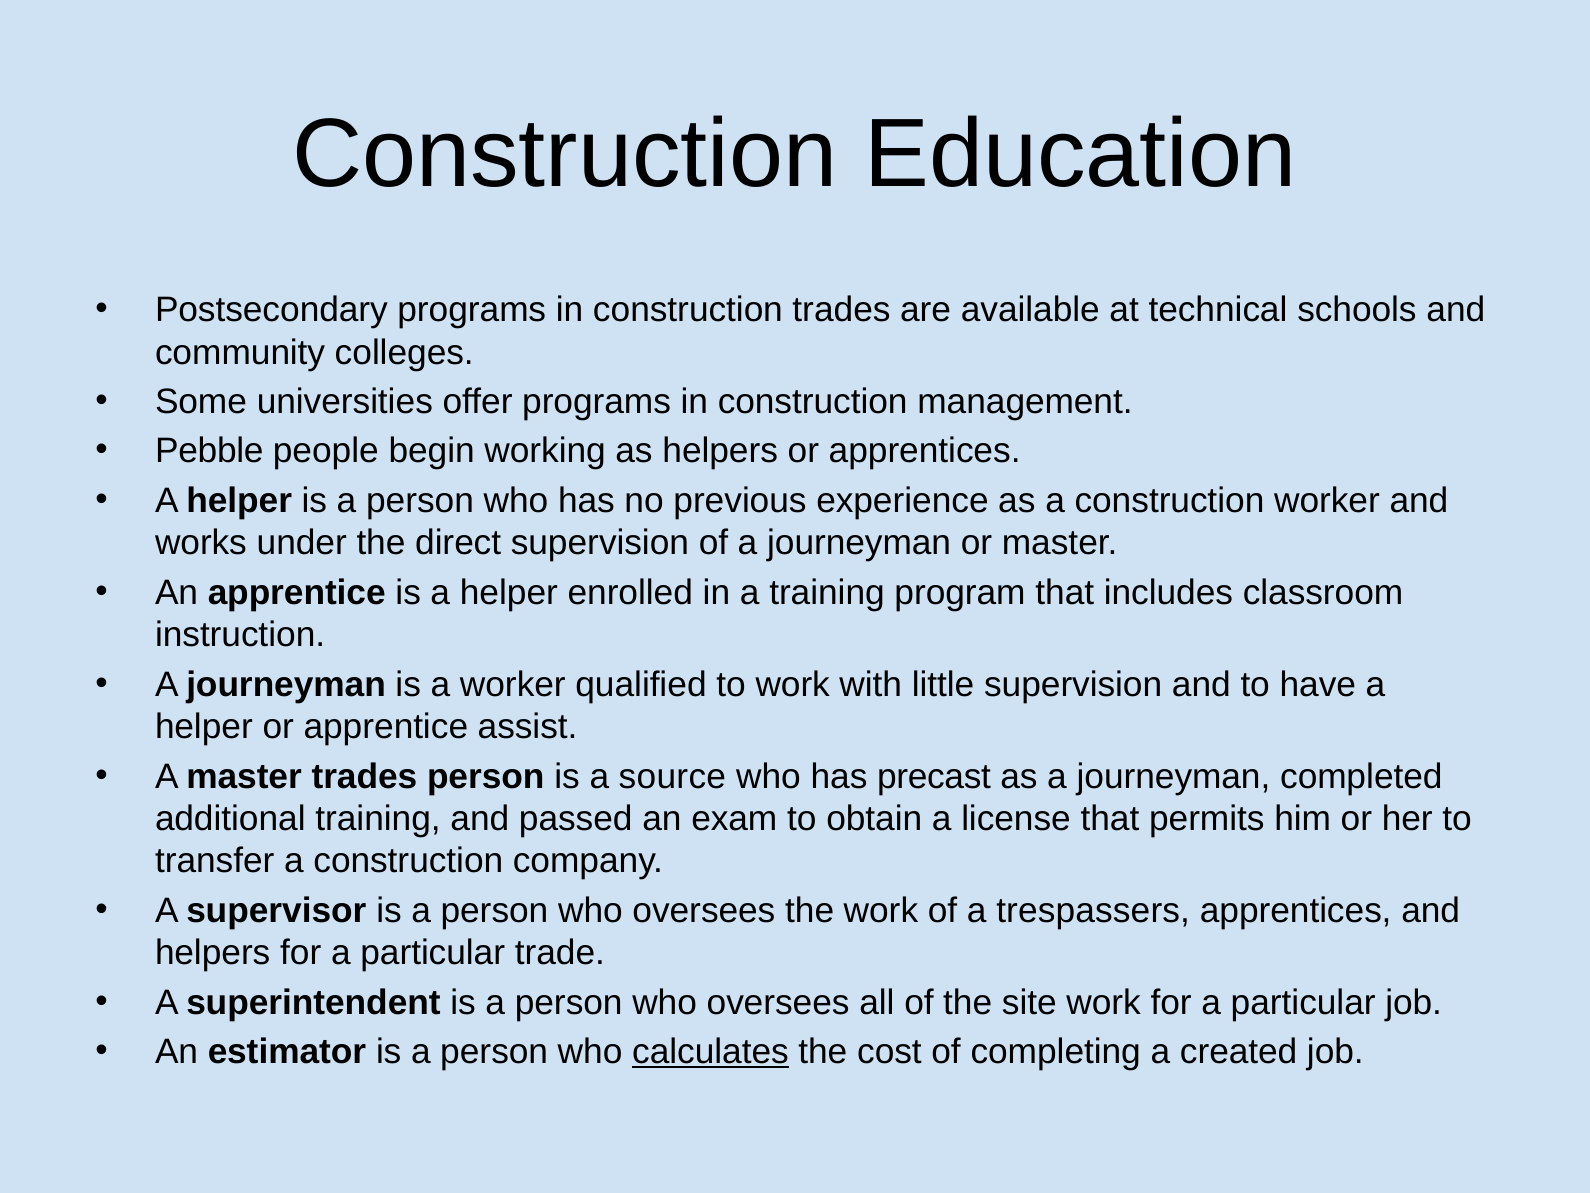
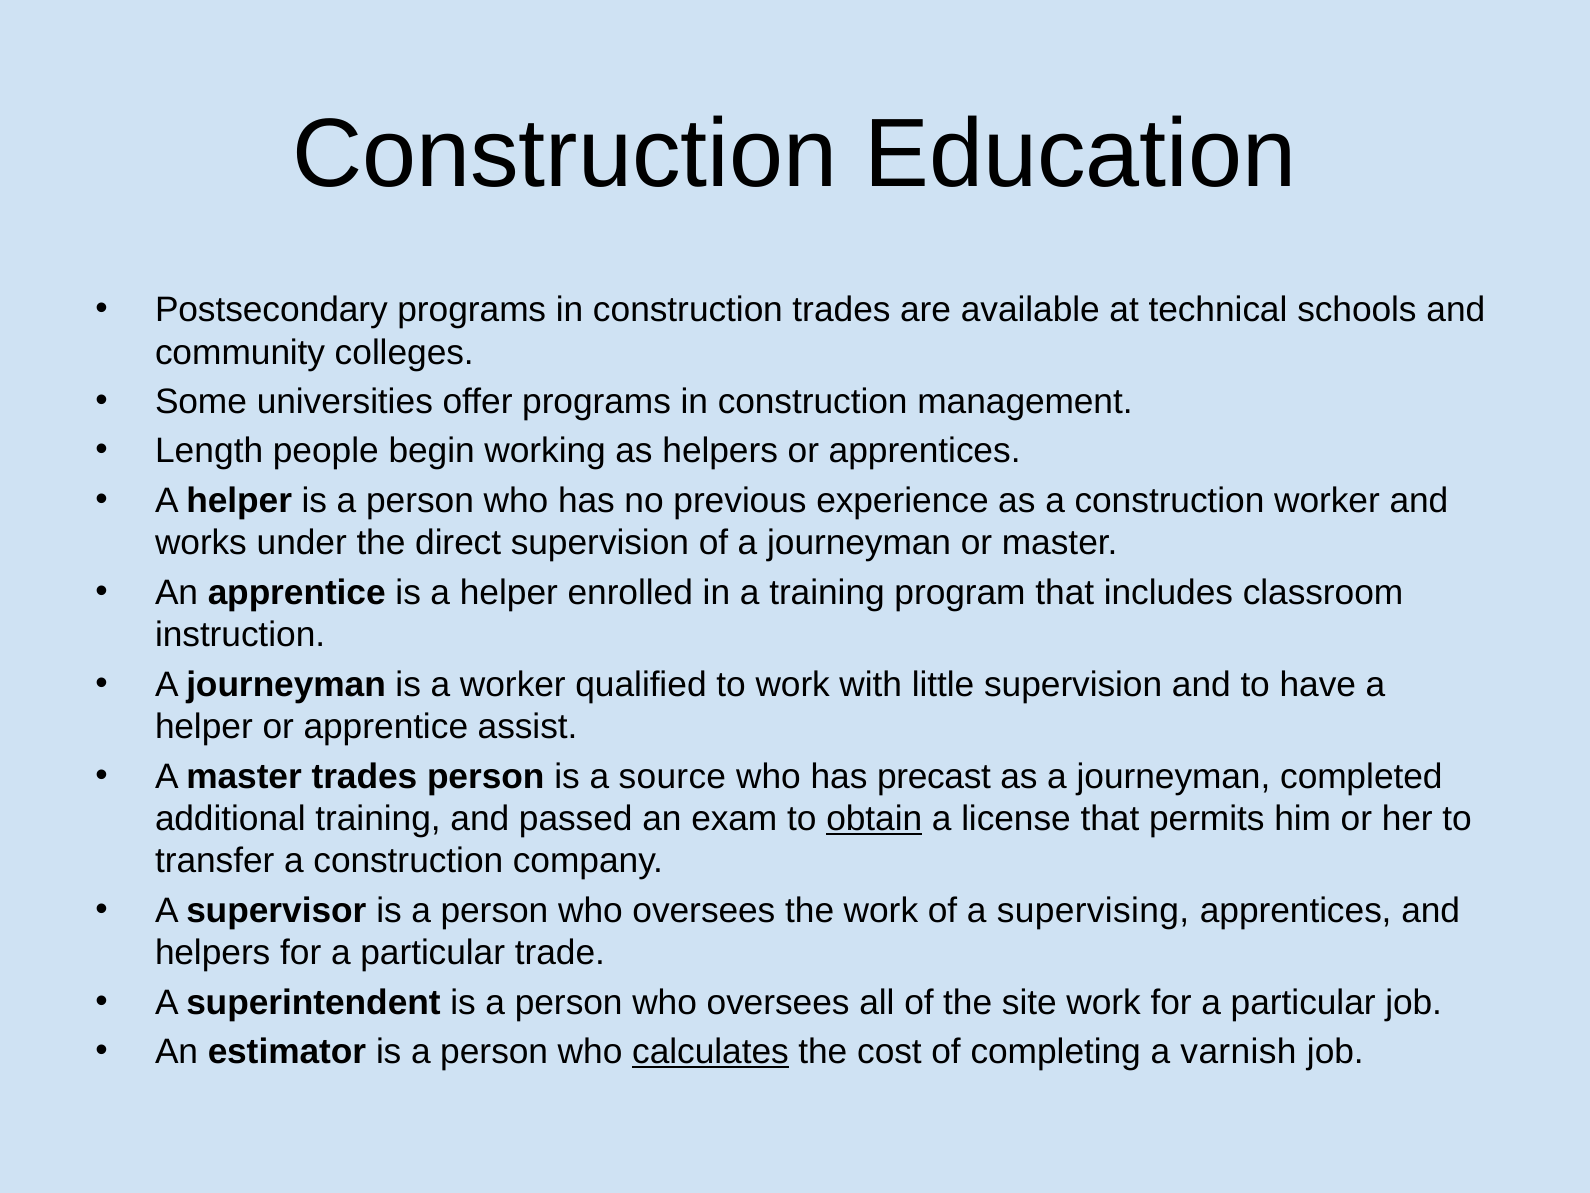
Pebble: Pebble -> Length (209, 451)
obtain underline: none -> present (874, 818)
trespassers: trespassers -> supervising (1093, 910)
created: created -> varnish (1238, 1052)
